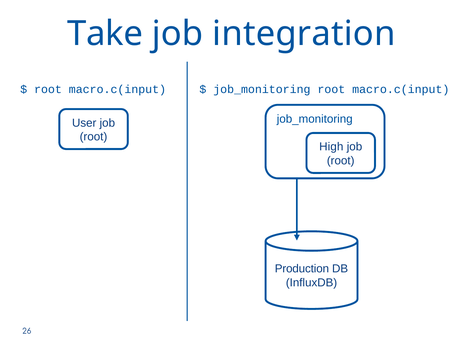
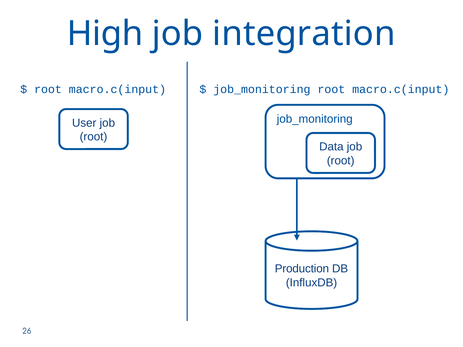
Take: Take -> High (105, 34)
High: High -> Data (331, 147)
